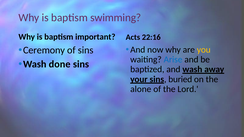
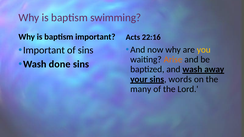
Ceremony: Ceremony -> Important (44, 50)
Arise colour: blue -> orange (173, 60)
buried: buried -> words (180, 79)
alone: alone -> many (141, 89)
